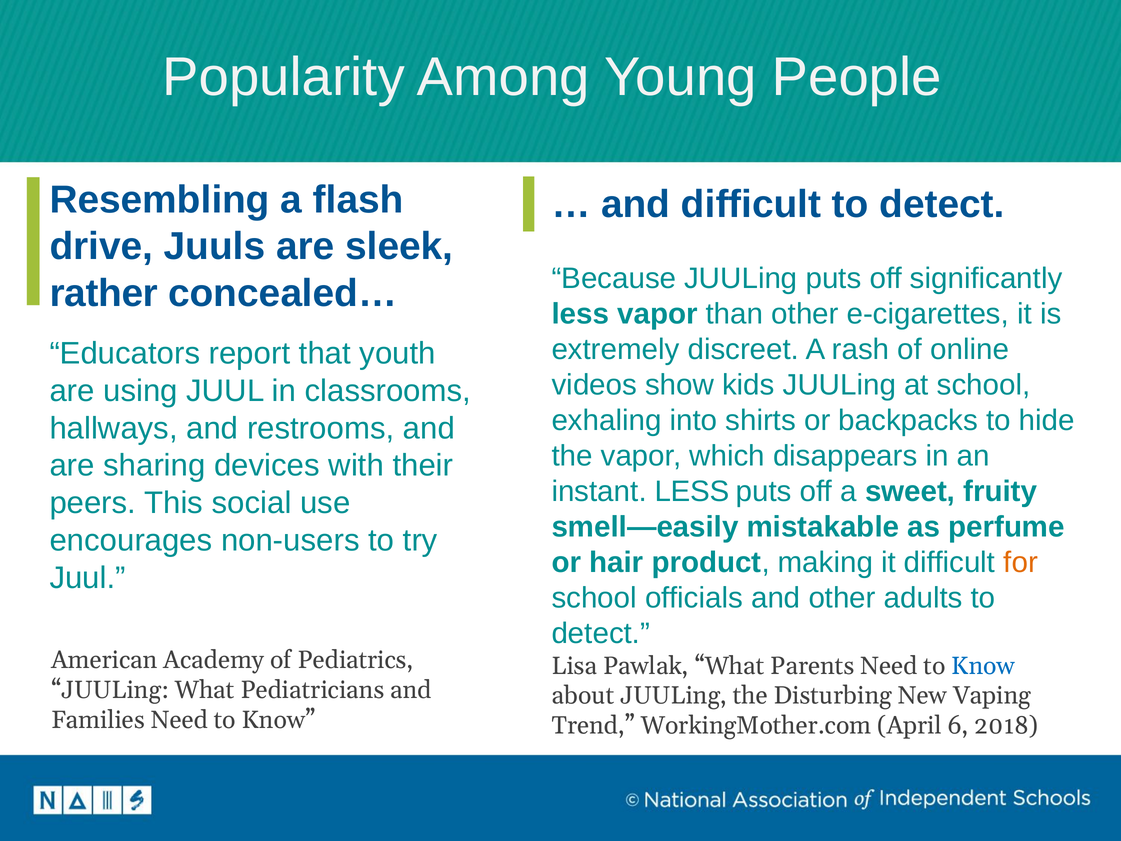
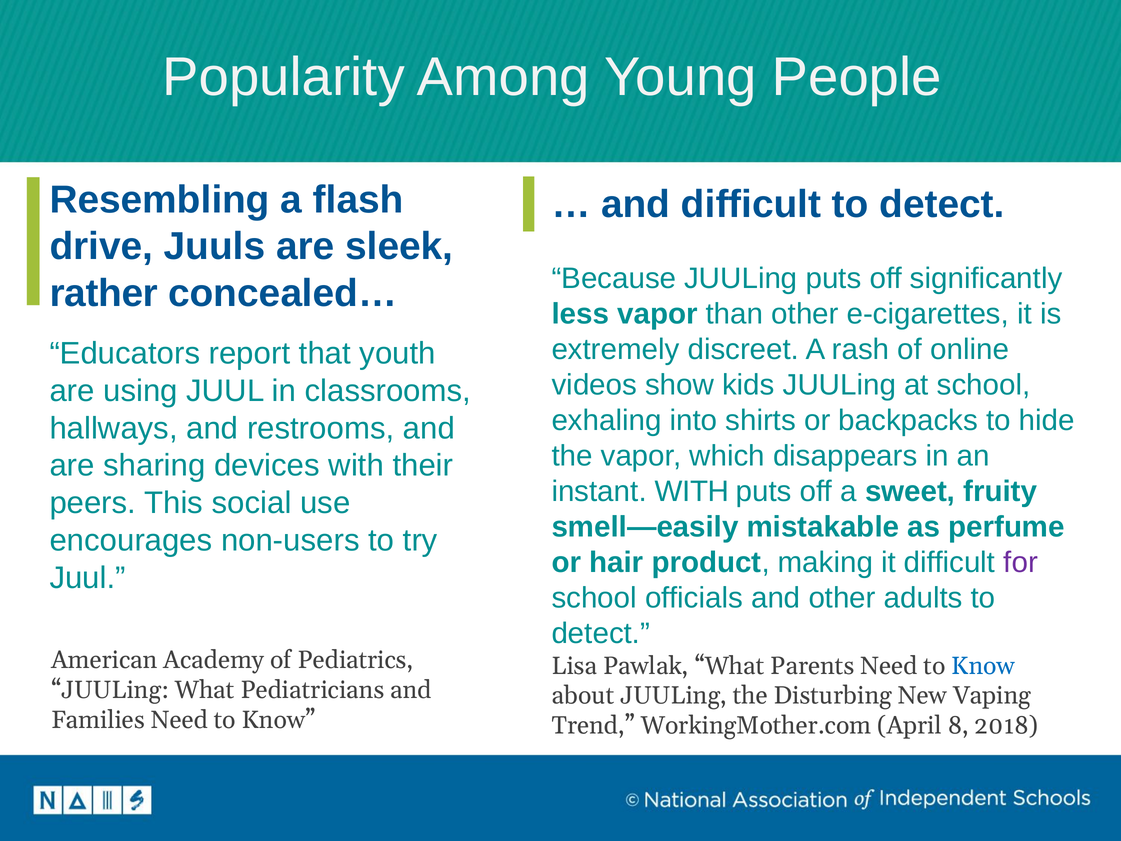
instant LESS: LESS -> WITH (692, 491)
for colour: orange -> purple (1021, 562)
6: 6 -> 8 (958, 725)
